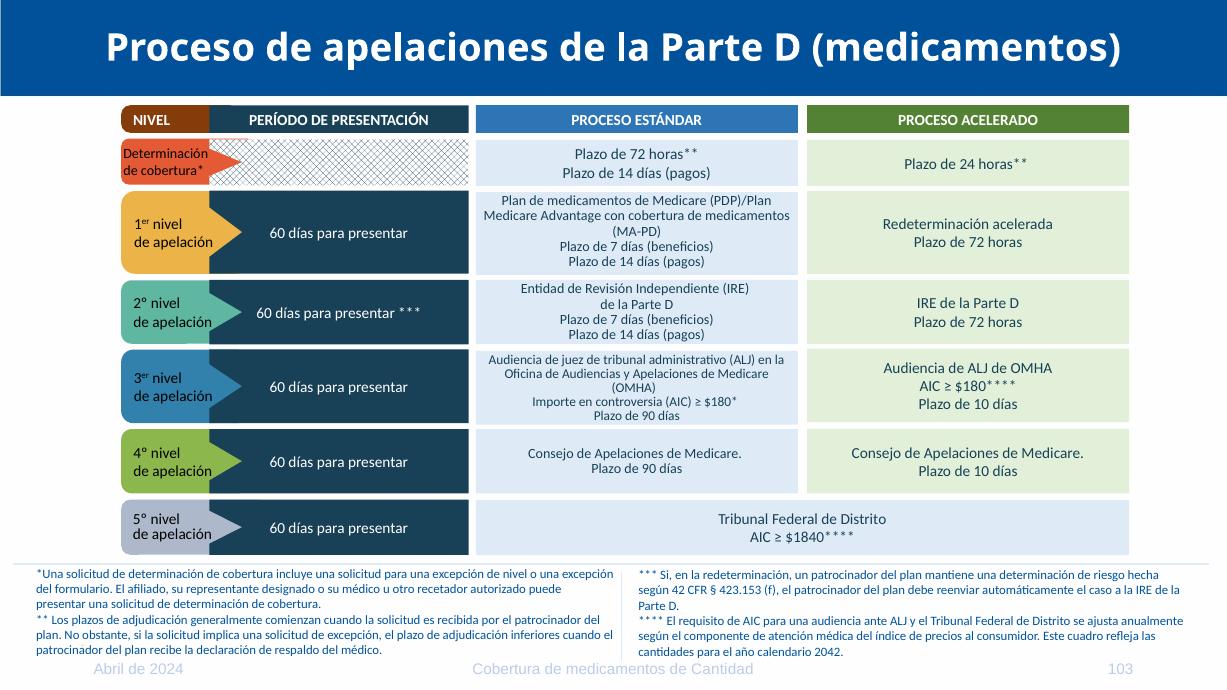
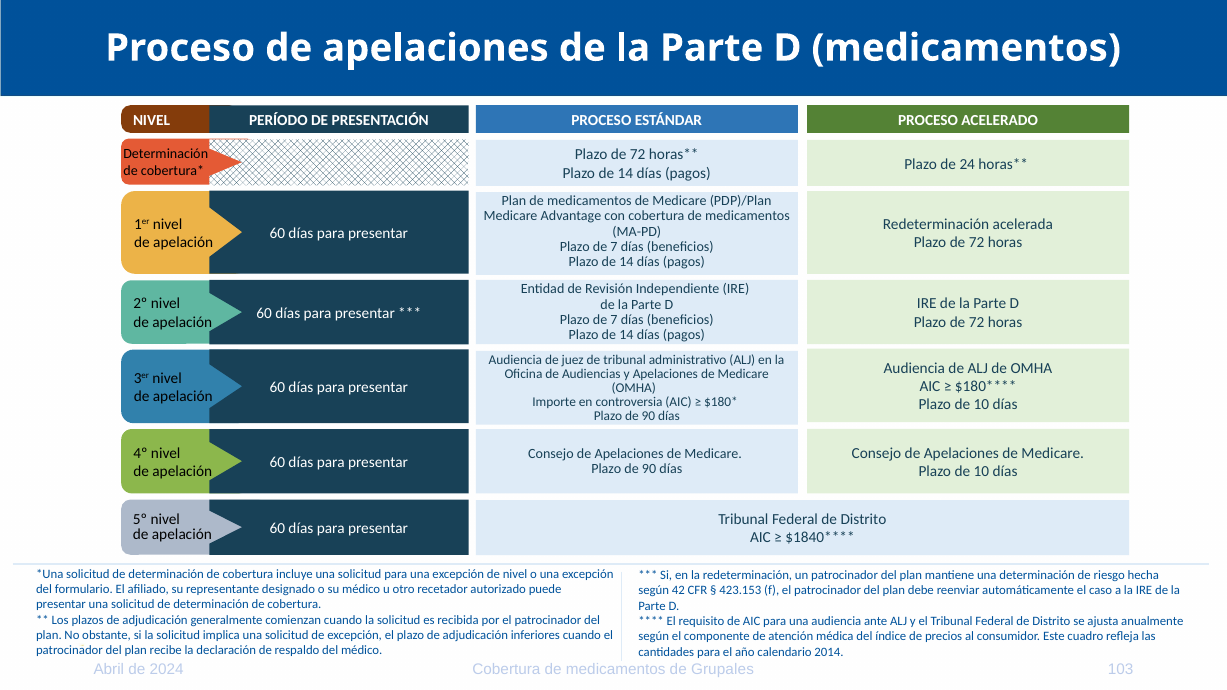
2042: 2042 -> 2014 (829, 652)
Cantidad: Cantidad -> Grupales (722, 669)
